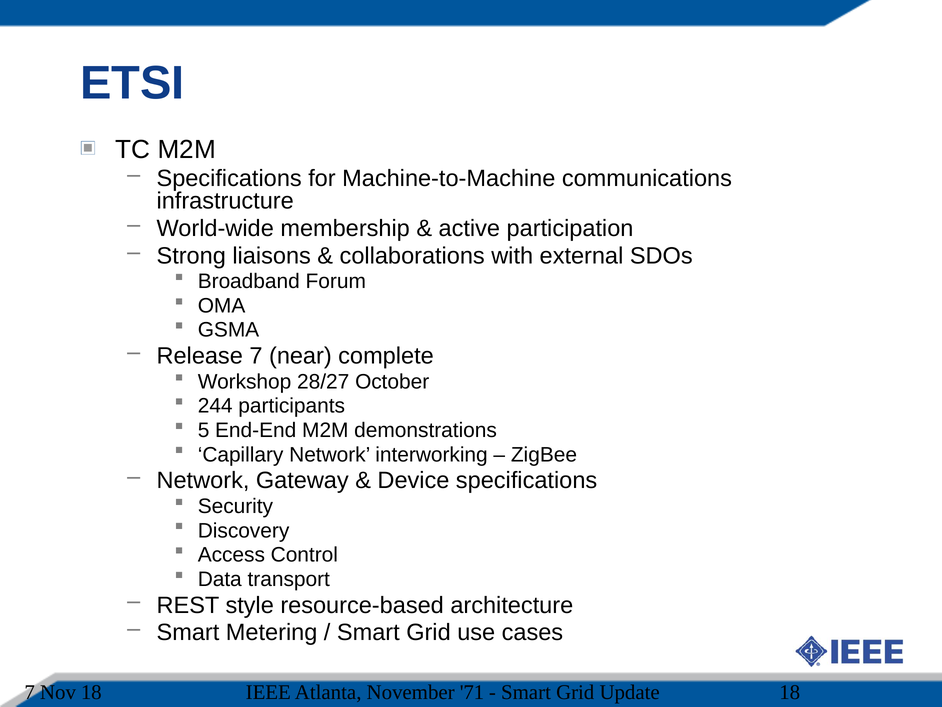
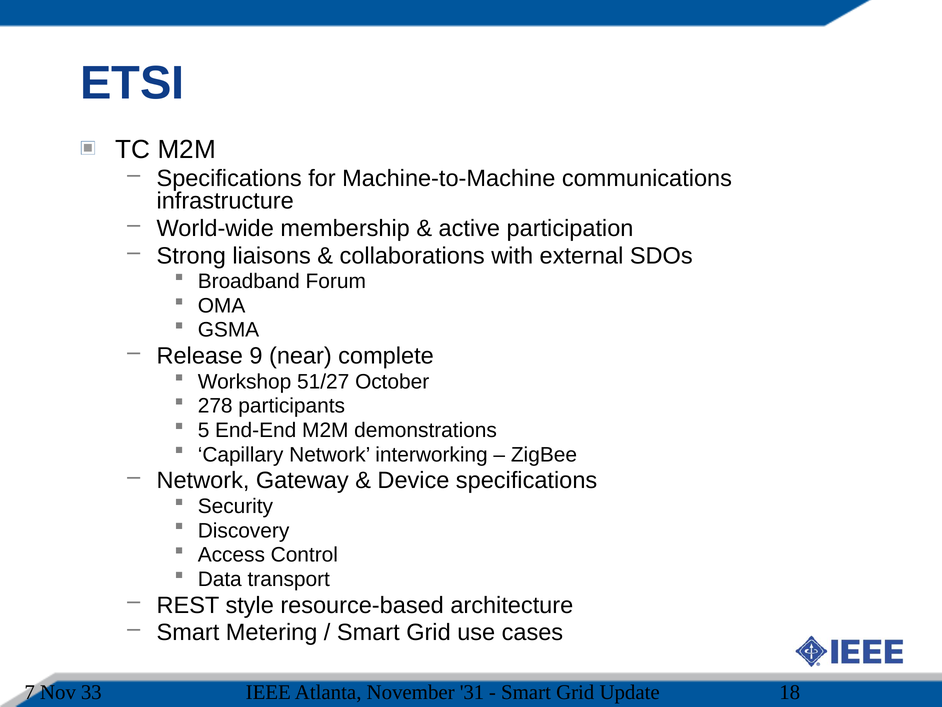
Release 7: 7 -> 9 (256, 356)
28/27: 28/27 -> 51/27 (323, 381)
244: 244 -> 278 (215, 406)
Nov 18: 18 -> 33 (91, 692)
71: 71 -> 31 (472, 692)
